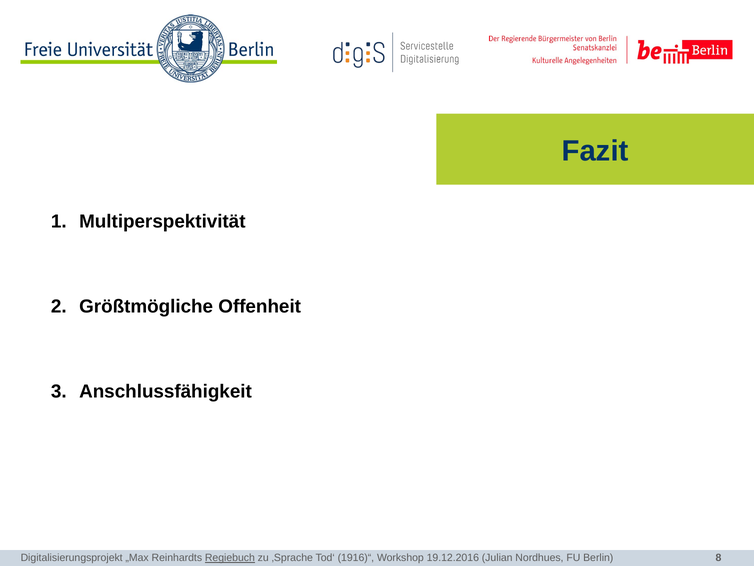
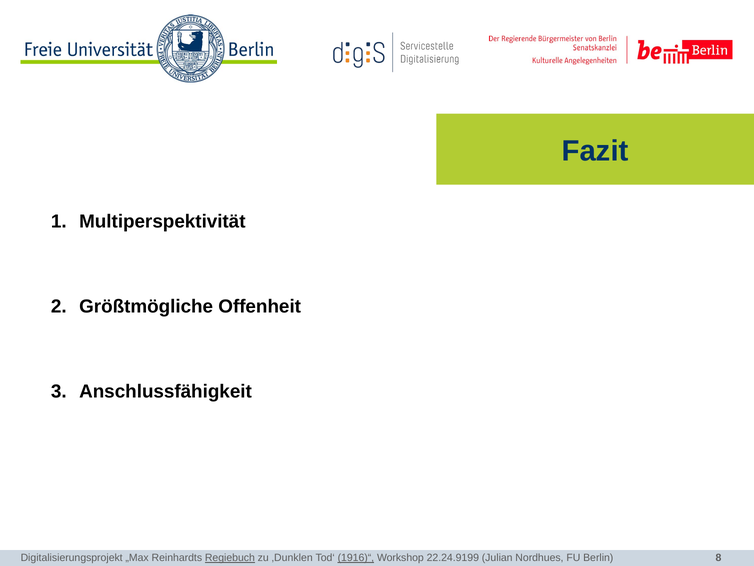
‚Sprache: ‚Sprache -> ‚Dunklen (292, 557)
1916)“ underline: none -> present (356, 557)
19.12.2016: 19.12.2016 -> 22.24.9199 (453, 557)
